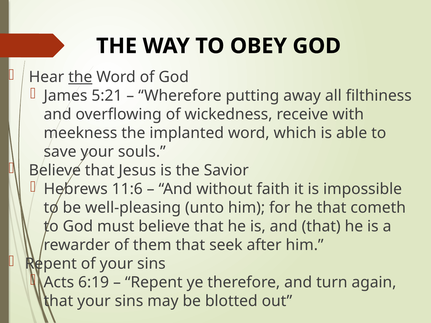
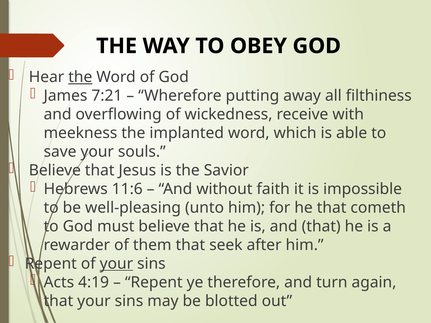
5:21: 5:21 -> 7:21 (107, 96)
your underline: none -> present (116, 264)
6:19: 6:19 -> 4:19 (94, 283)
